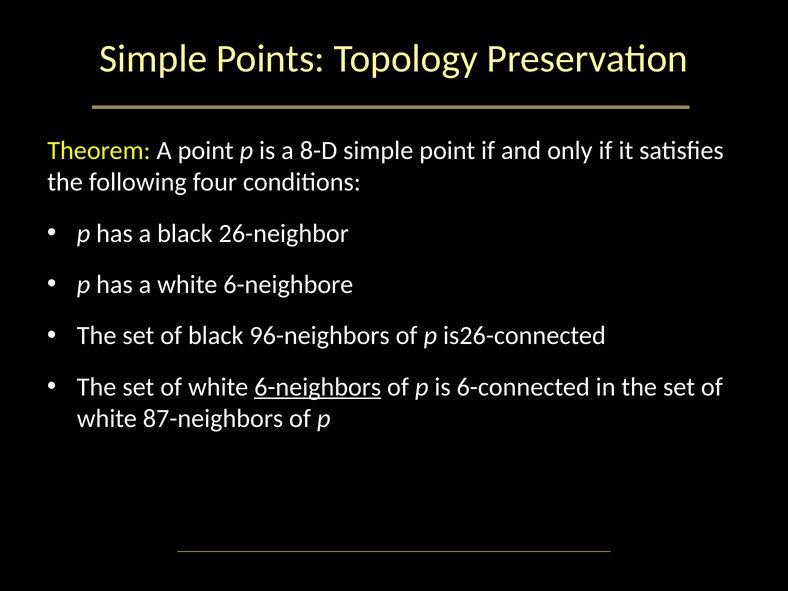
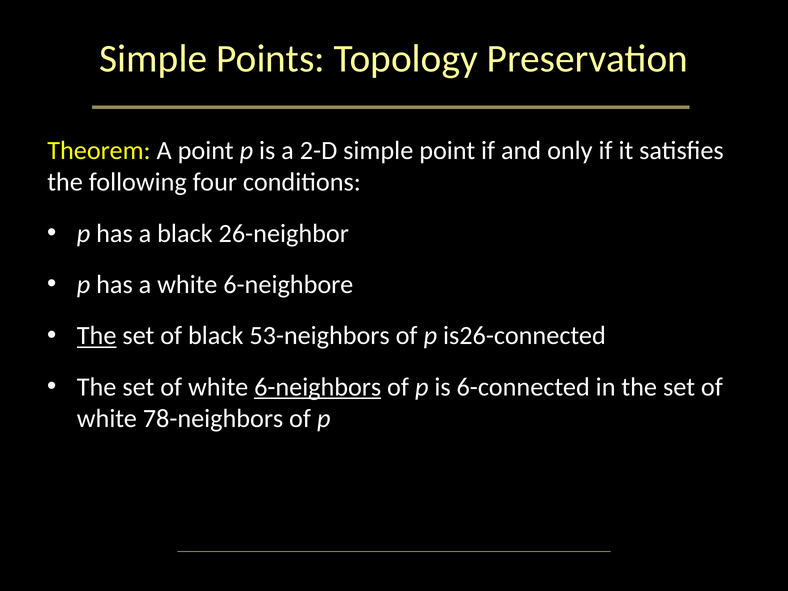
8-D: 8-D -> 2-D (319, 151)
The underline: none -> present (97, 336)
96-neighbors: 96-neighbors -> 53-neighbors (320, 336)
87-neighbors: 87-neighbors -> 78-neighbors (213, 419)
